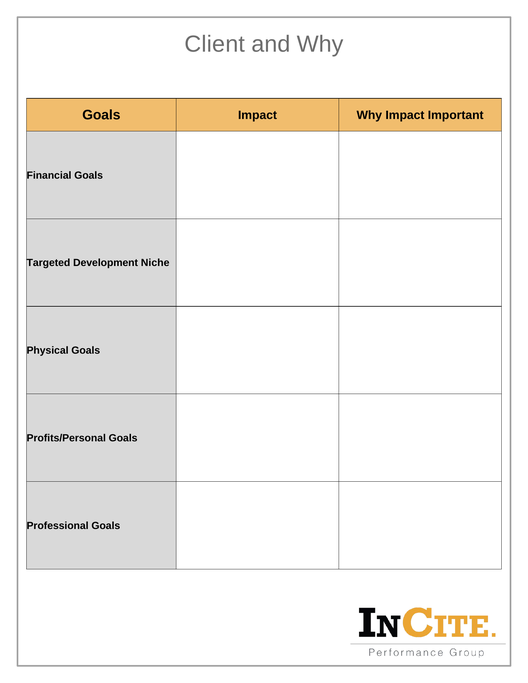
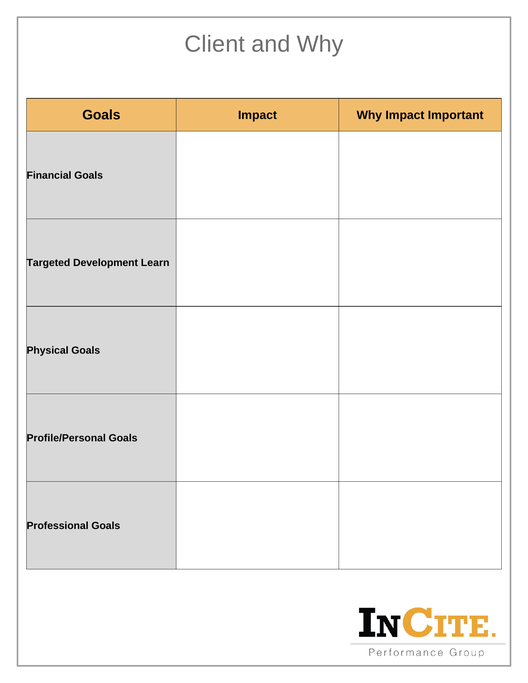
Niche: Niche -> Learn (155, 263)
Profits/Personal: Profits/Personal -> Profile/Personal (66, 438)
